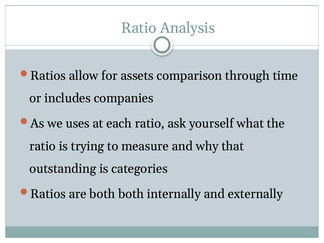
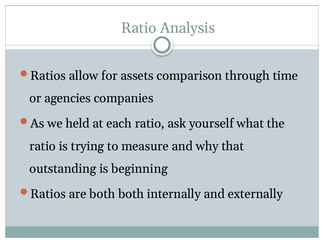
includes: includes -> agencies (68, 98)
uses: uses -> held (78, 123)
categories: categories -> beginning (140, 169)
